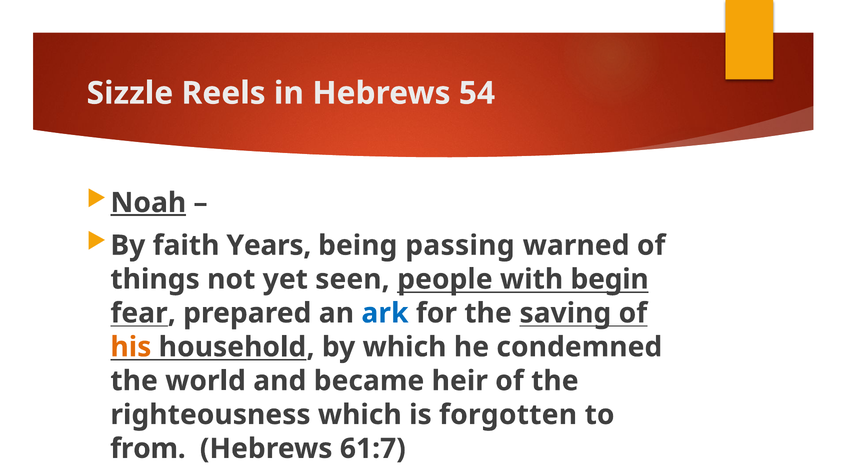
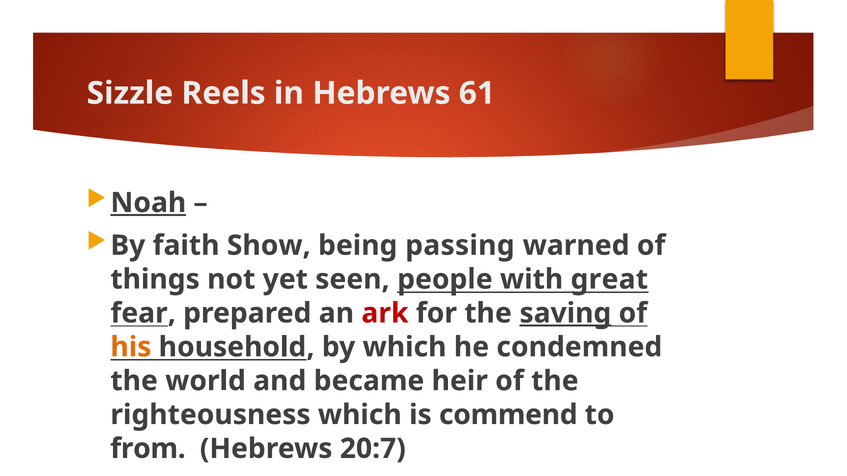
54: 54 -> 61 (477, 93)
Years: Years -> Show (269, 246)
begin: begin -> great (609, 280)
ark colour: blue -> red (385, 313)
saving underline: none -> present (565, 313)
forgotten: forgotten -> commend (508, 415)
61:7: 61:7 -> 20:7 (373, 449)
